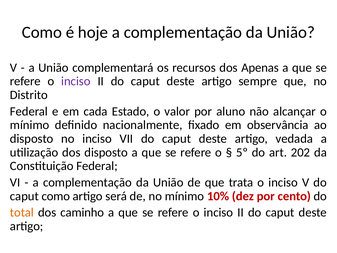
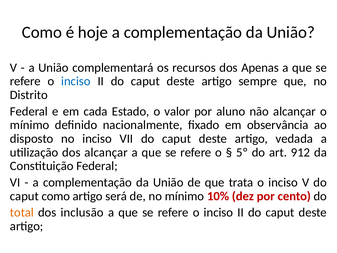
inciso colour: purple -> blue (76, 81)
dos disposto: disposto -> alcançar (106, 152)
202: 202 -> 912 (301, 152)
caminho: caminho -> inclusão (82, 212)
